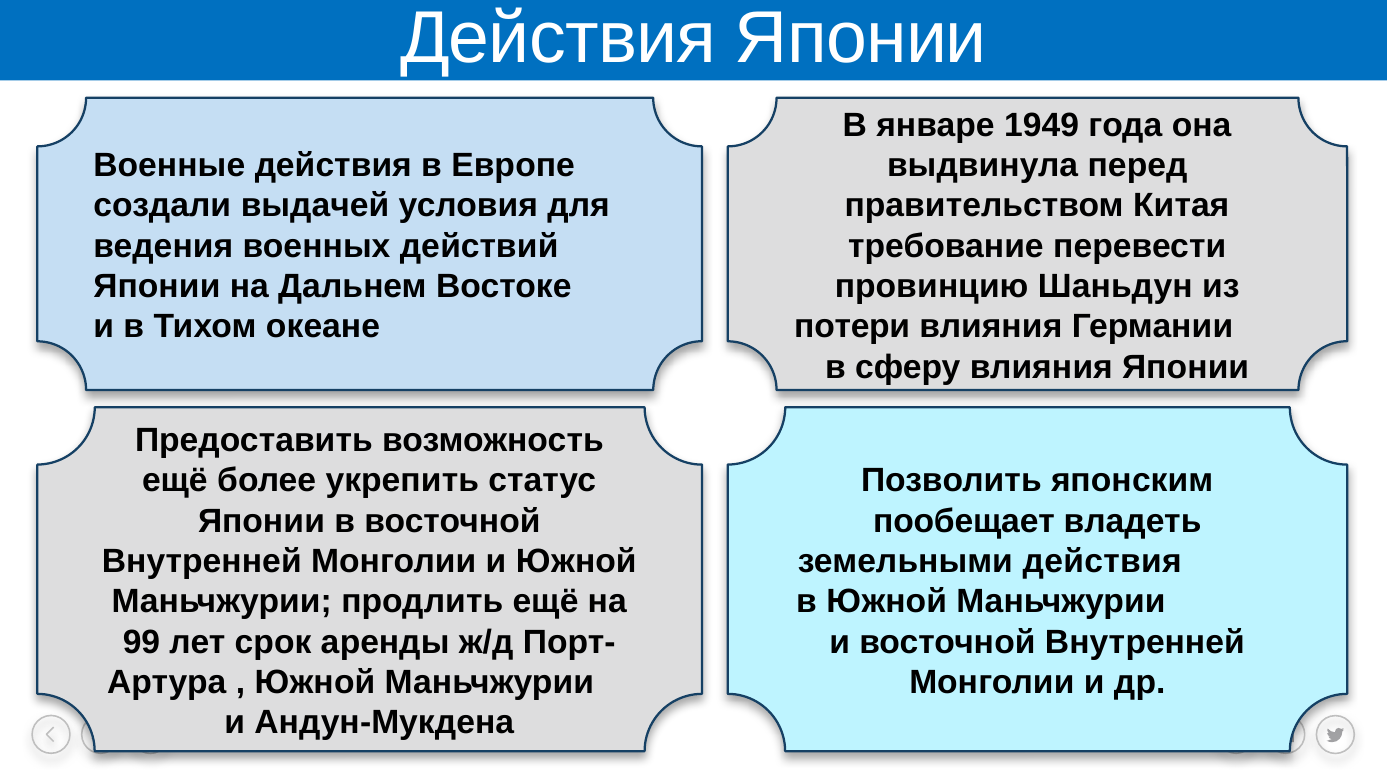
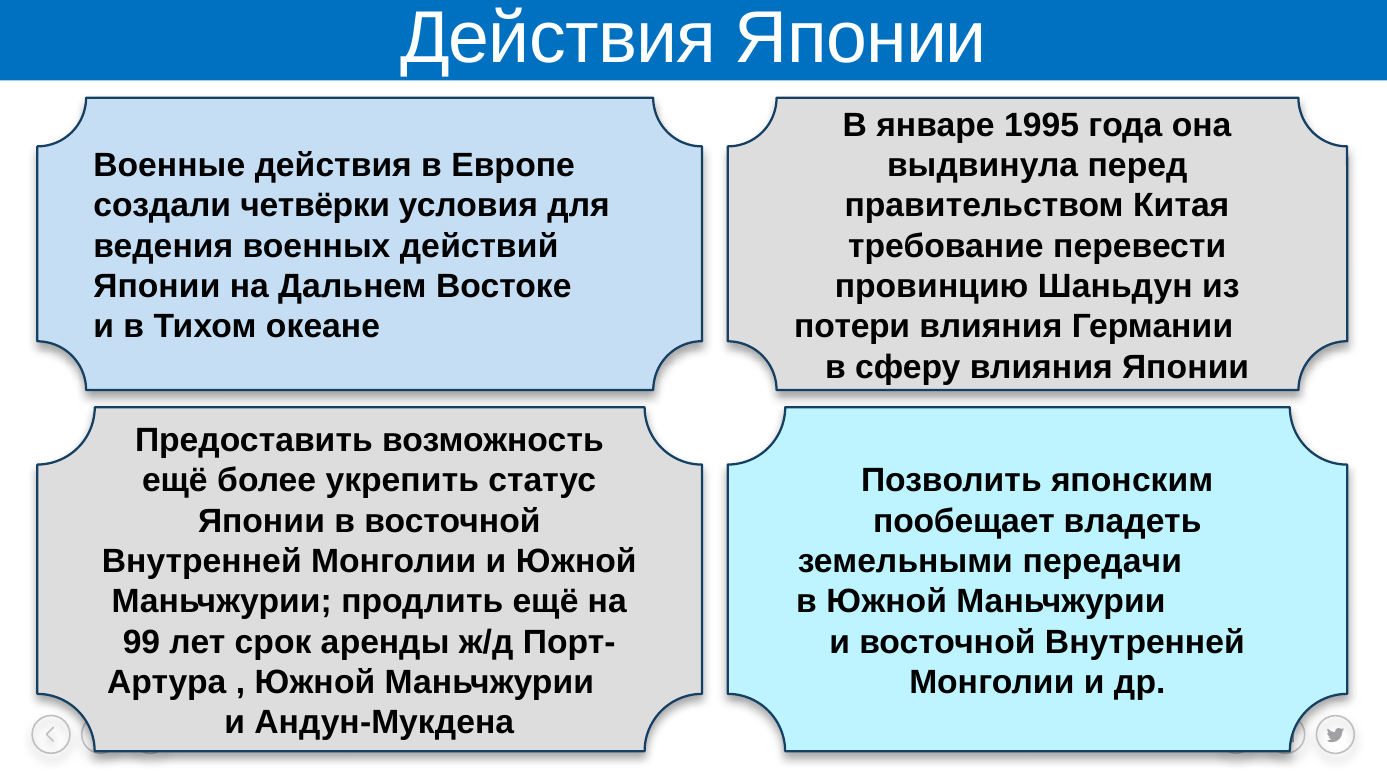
1949: 1949 -> 1995 (1042, 125)
выдачей: выдачей -> четвёрки (315, 206)
земельными действия: действия -> передачи (1102, 562)
